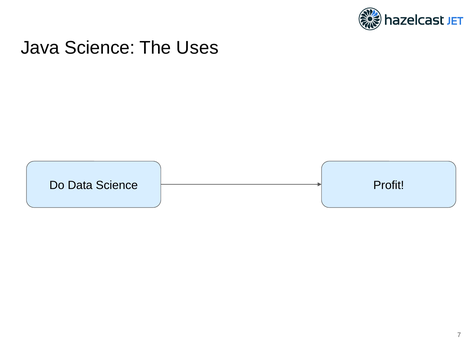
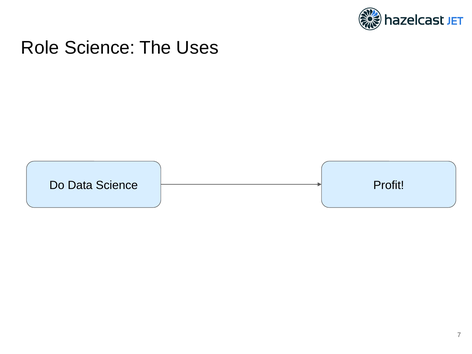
Java: Java -> Role (40, 48)
